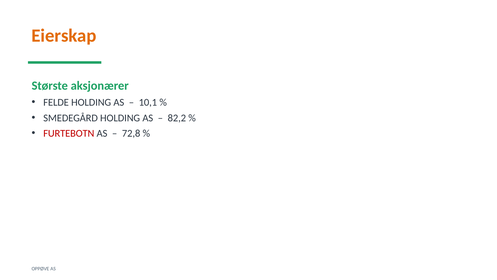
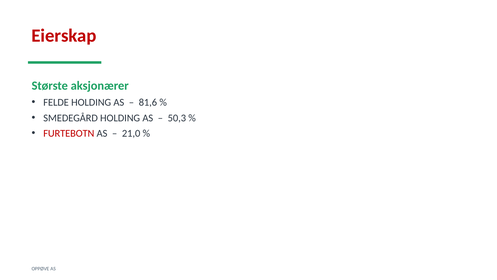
Eierskap colour: orange -> red (64, 35)
10,1: 10,1 -> 81,6 (148, 102)
82,2: 82,2 -> 50,3 (177, 118)
72,8: 72,8 -> 21,0 (131, 133)
